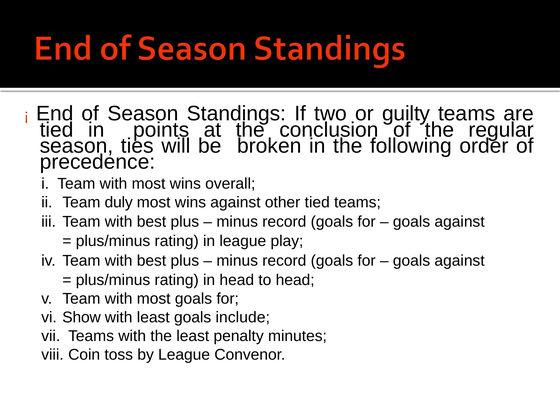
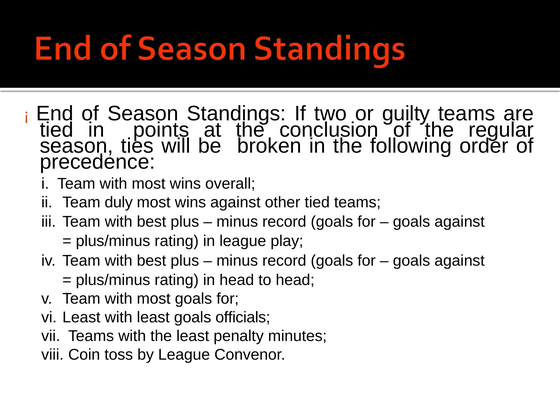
Show: Show -> Least (81, 317)
include: include -> officials (243, 317)
